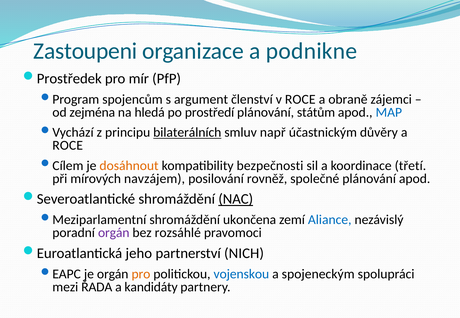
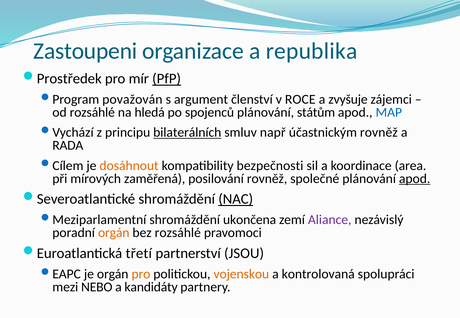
podnikne: podnikne -> republika (312, 51)
PfP underline: none -> present (167, 79)
spojencům: spojencům -> považován (132, 100)
obraně: obraně -> zvyšuje (348, 100)
od zejména: zejména -> rozsáhlé (92, 113)
prostředí: prostředí -> spojenců (210, 113)
účastnickým důvěry: důvěry -> rovněž (379, 133)
ROCE: ROCE -> RADA (68, 146)
třetí: třetí -> area (410, 166)
navzájem: navzájem -> zaměřená (155, 179)
apod underline: none -> present (415, 179)
Aliance colour: blue -> purple (330, 220)
orgán colour: purple -> orange (114, 233)
jeho: jeho -> třetí (139, 254)
NICH: NICH -> JSOU (244, 254)
vojenskou colour: blue -> orange (241, 274)
spojeneckým: spojeneckým -> kontrolovaná (318, 274)
ŘADA: ŘADA -> NEBO (97, 287)
